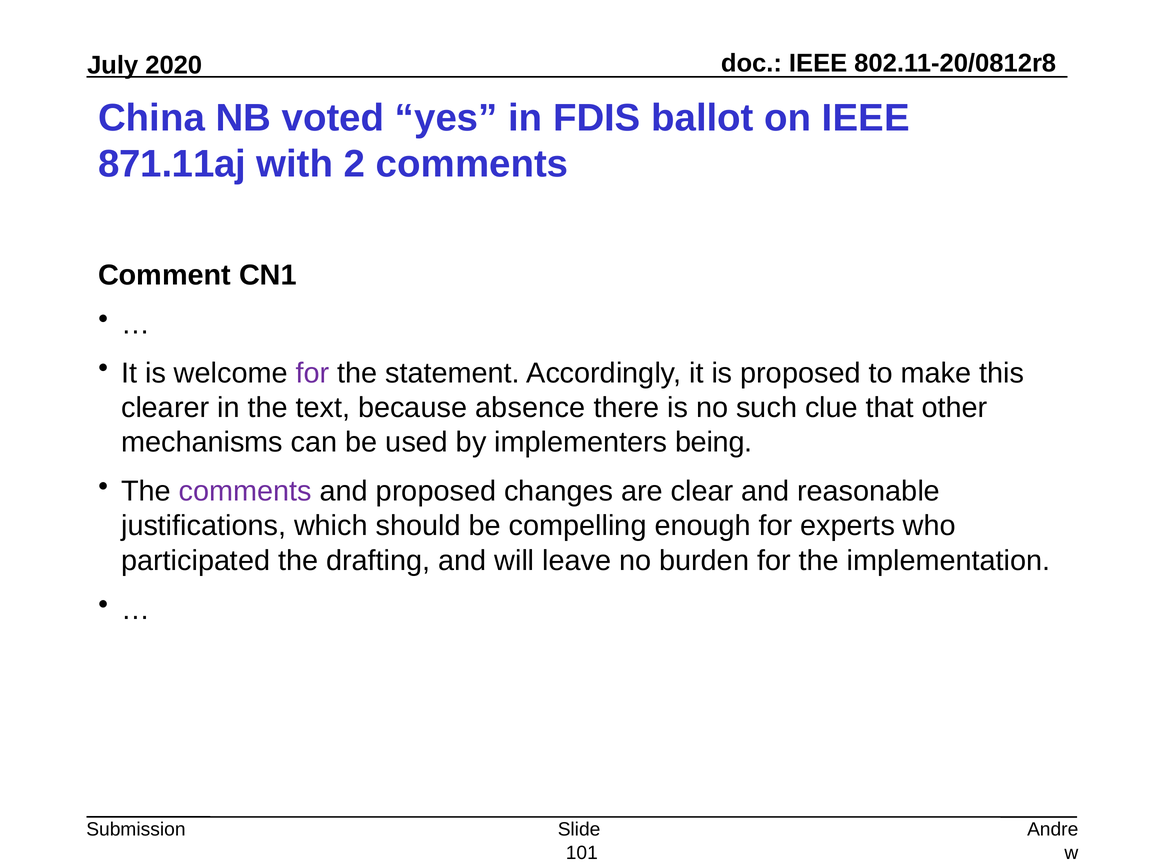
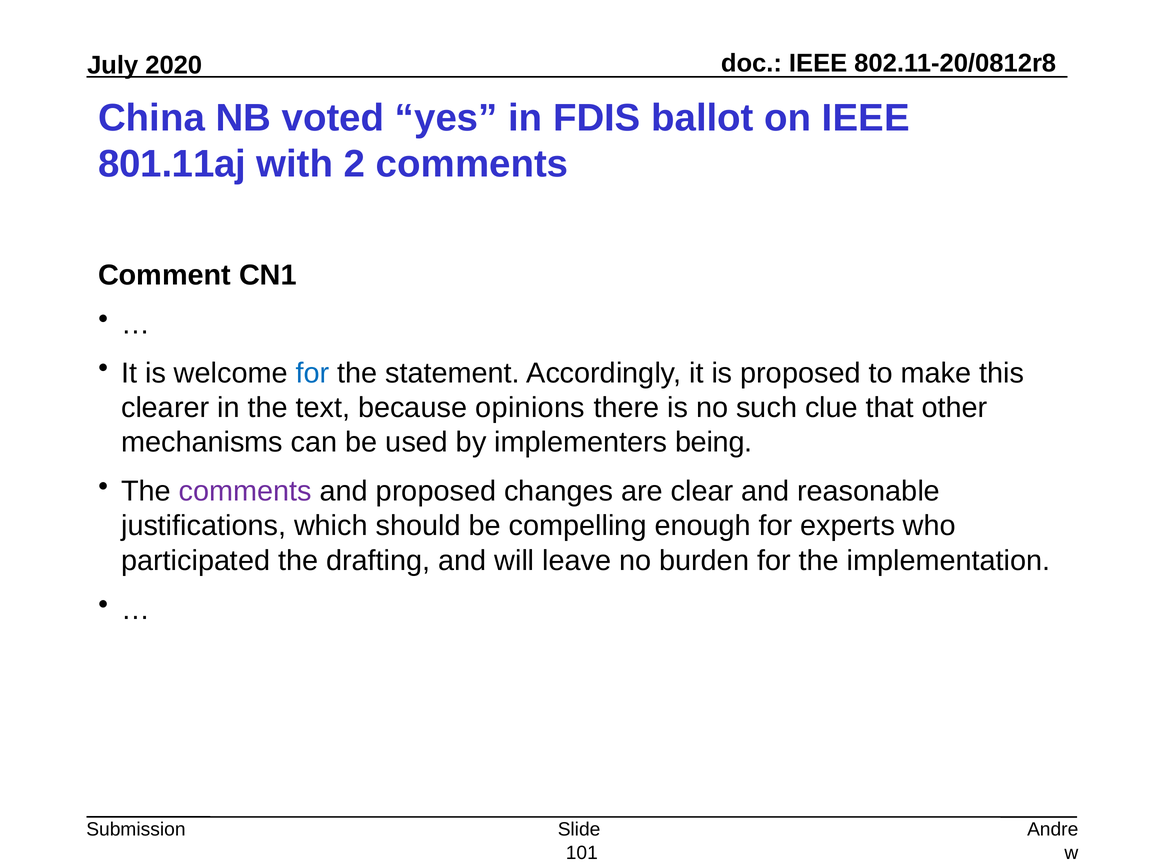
871.11aj: 871.11aj -> 801.11aj (172, 164)
for colour: purple -> blue (312, 373)
absence: absence -> opinions (530, 408)
